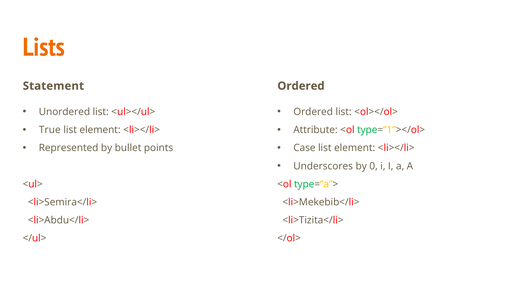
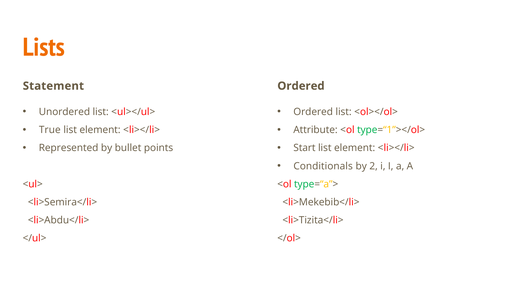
Case: Case -> Start (304, 148)
Underscores: Underscores -> Conditionals (323, 166)
0: 0 -> 2 (374, 166)
